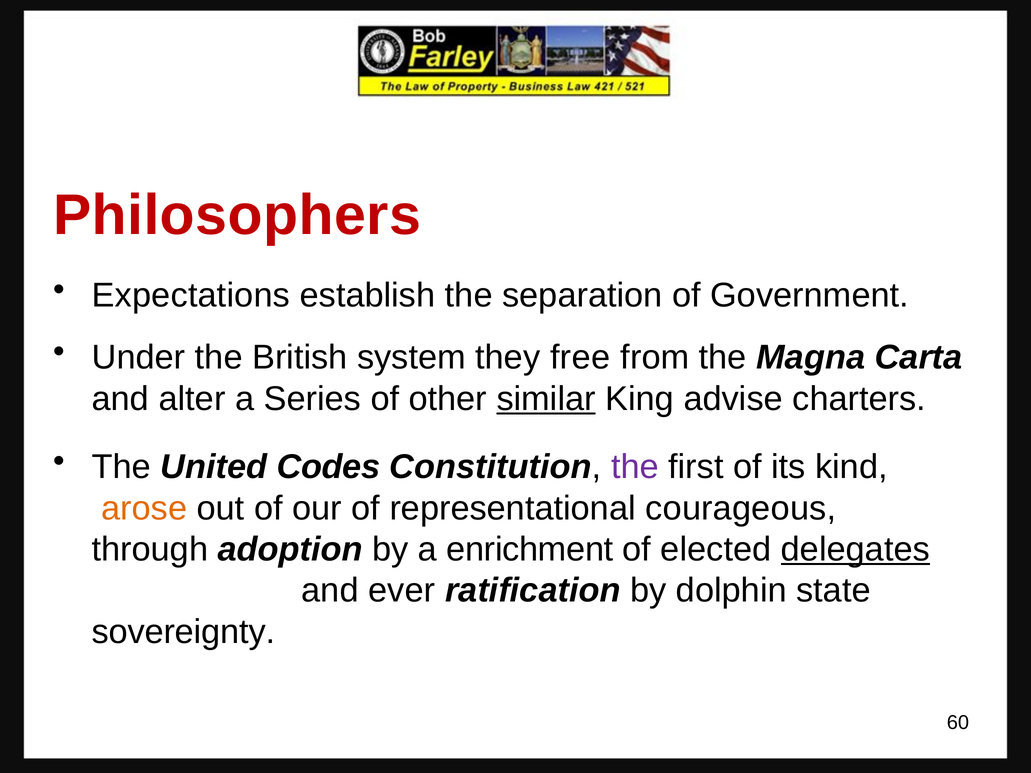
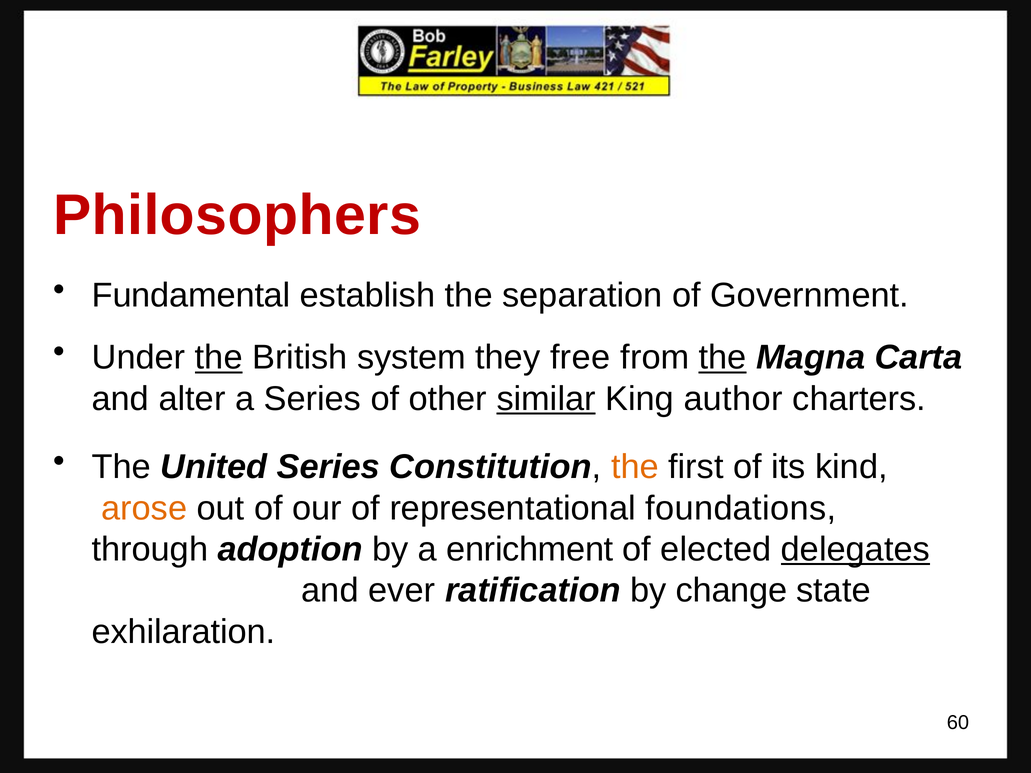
Expectations: Expectations -> Fundamental (191, 296)
the underline: none -> present (219, 358)
the underline: none -> present (723, 358)
advise: advise -> author (733, 399)
United Codes: Codes -> Series (328, 467)
the colour: purple -> orange (635, 467)
courageous: courageous -> foundations (741, 508)
dolphin: dolphin -> change (732, 591)
sovereignty: sovereignty -> exhilaration (183, 632)
